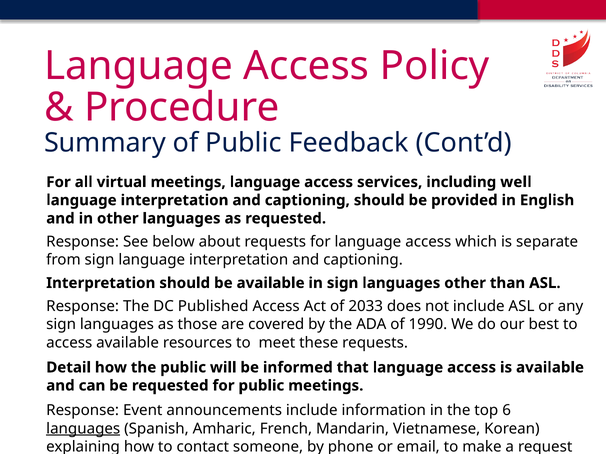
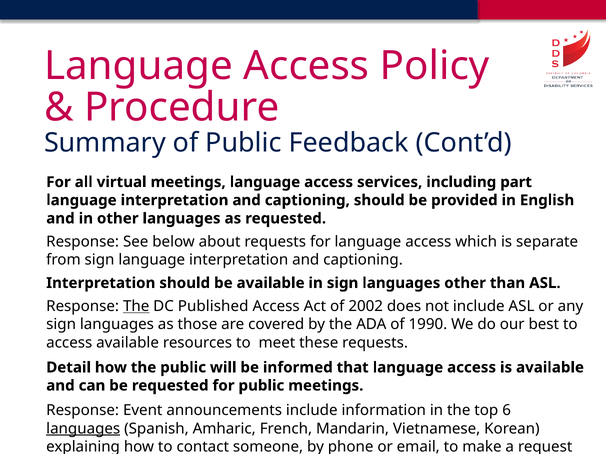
well: well -> part (516, 182)
The underline: none -> present (136, 307)
2033: 2033 -> 2002 (366, 307)
